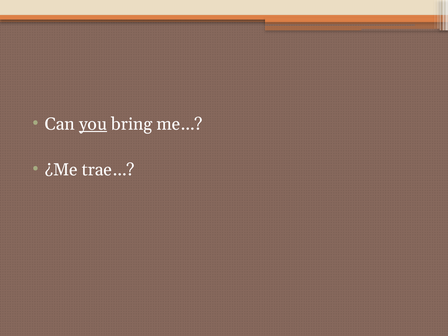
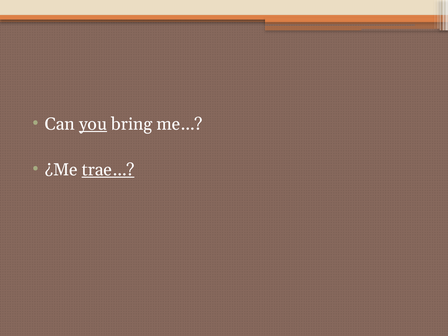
trae… underline: none -> present (108, 170)
